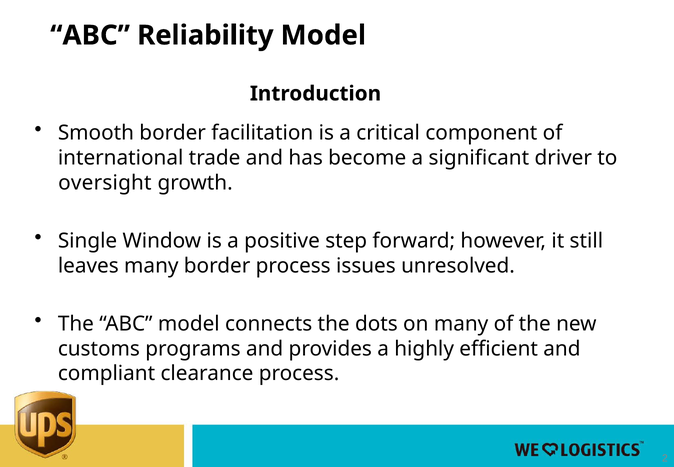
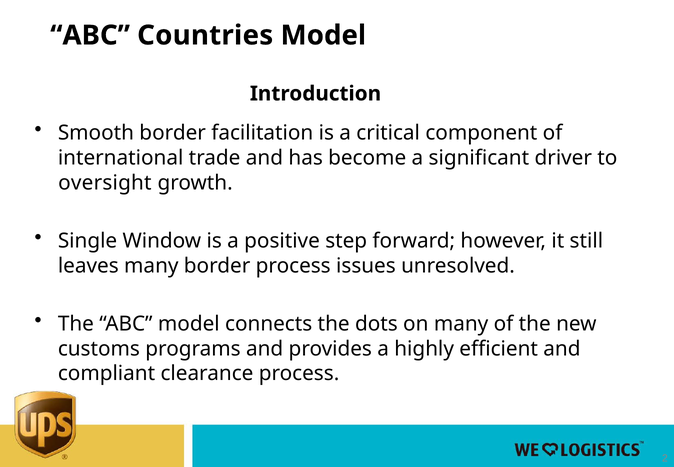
Reliability: Reliability -> Countries (205, 35)
